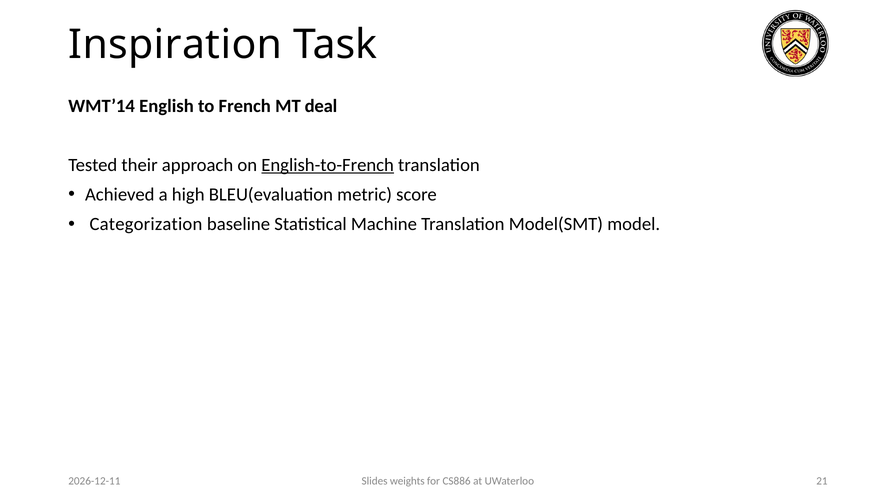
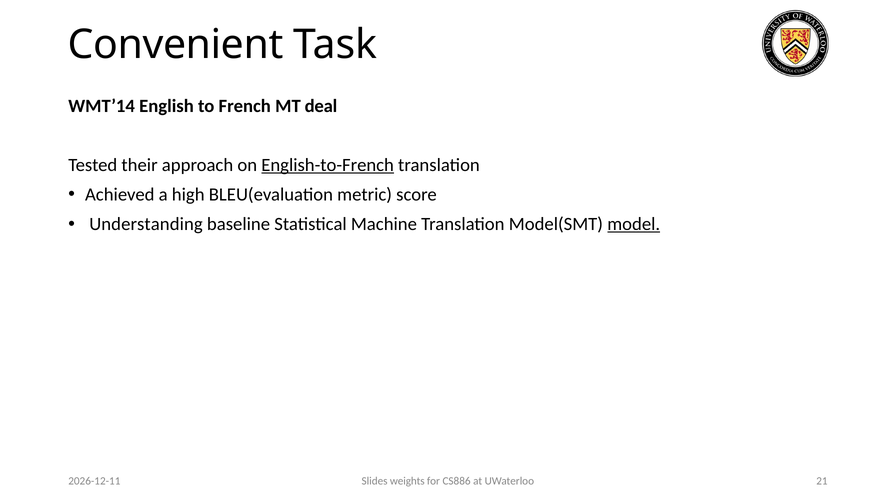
Inspiration: Inspiration -> Convenient (176, 44)
Categorization: Categorization -> Understanding (146, 224)
model underline: none -> present (634, 224)
